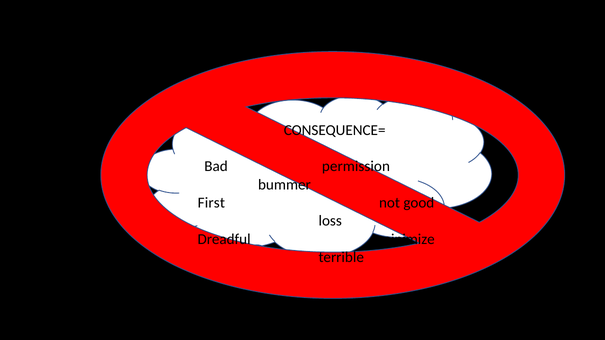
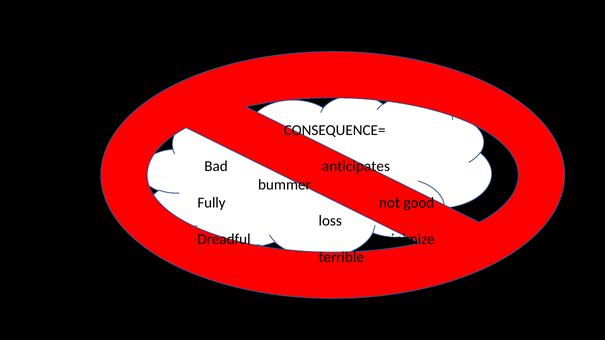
permission: permission -> anticipates (356, 167)
First: First -> Fully (211, 203)
